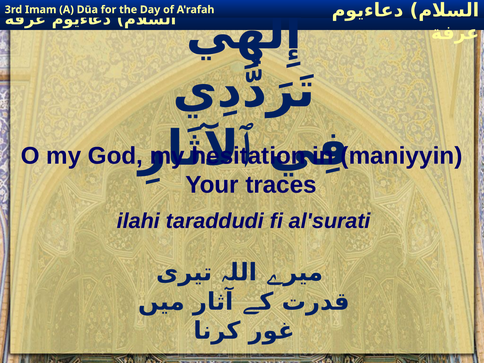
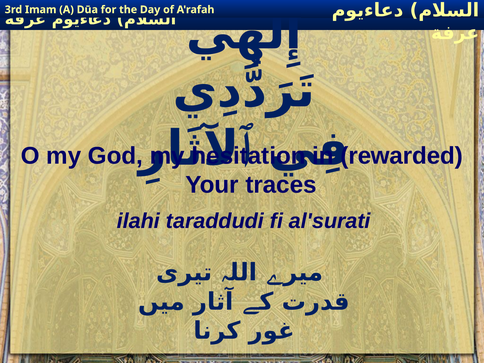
maniyyin: maniyyin -> rewarded (402, 156)
